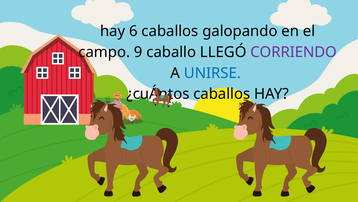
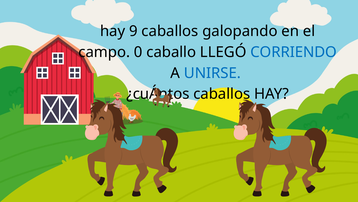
6: 6 -> 9 (133, 31)
9: 9 -> 0 (138, 52)
CORRIENDO colour: purple -> blue (294, 52)
